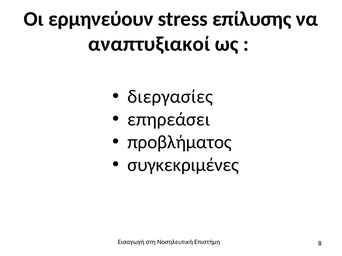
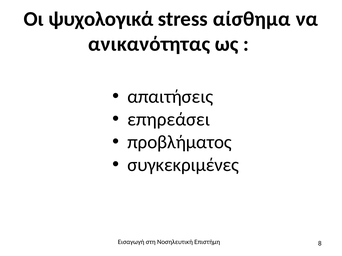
ερμηνεύουν: ερμηνεύουν -> ψυχολογικά (101, 19)
επίλυσης: επίλυσης -> αίσθημα (252, 19)
αναπτυξιακοί: αναπτυξιακοί -> ανικανότητας (149, 44)
διεργασίες: διεργασίες -> απαιτήσεις (170, 97)
